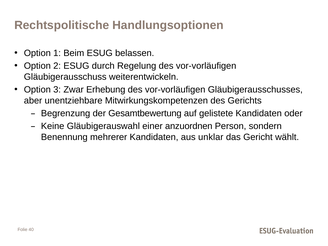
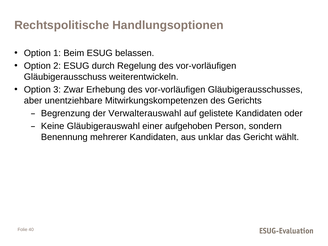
Gesamtbewertung: Gesamtbewertung -> Verwalterauswahl (145, 113)
anzuordnen: anzuordnen -> aufgehoben (189, 126)
